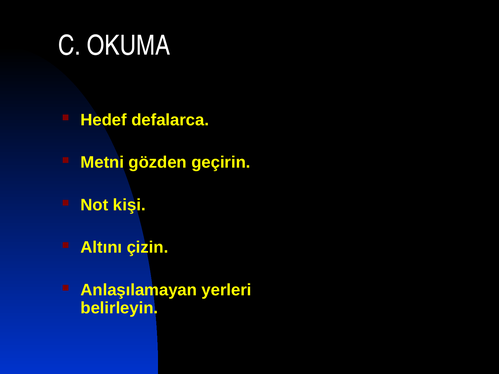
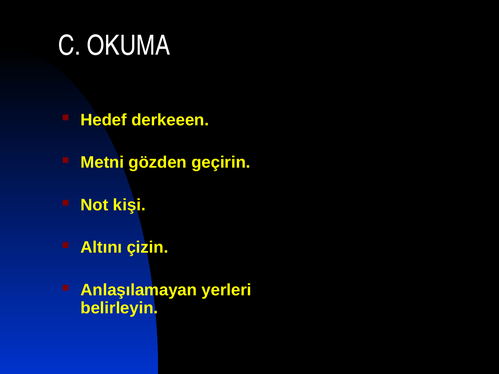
defalarca: defalarca -> derkeeen (170, 120)
